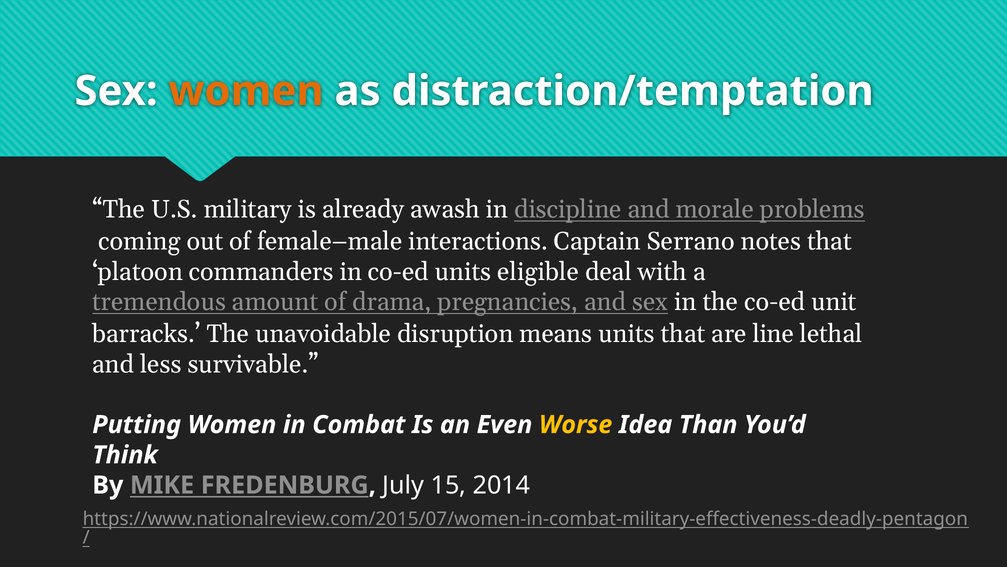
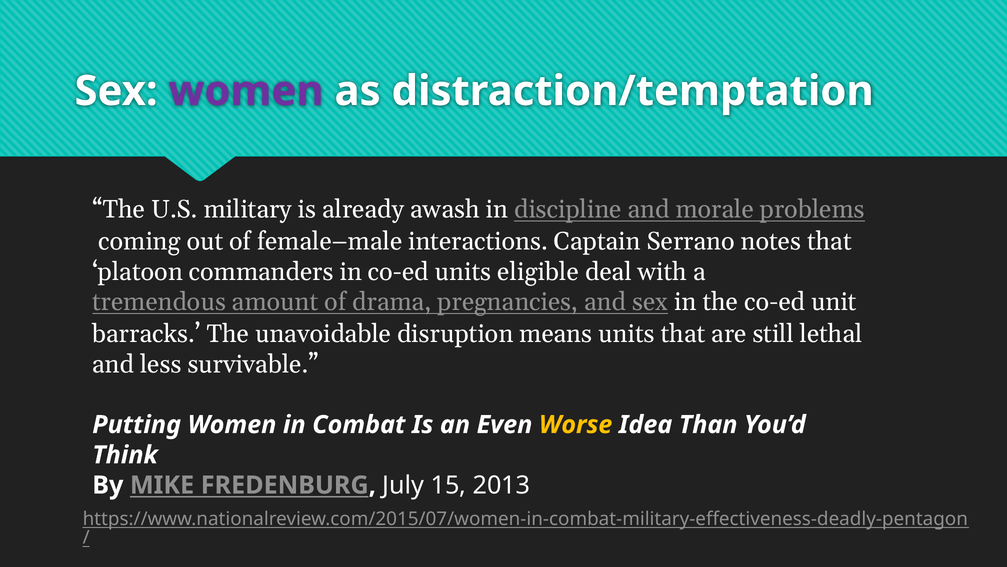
women colour: orange -> purple (246, 91)
line: line -> still (773, 334)
2014: 2014 -> 2013 (501, 485)
